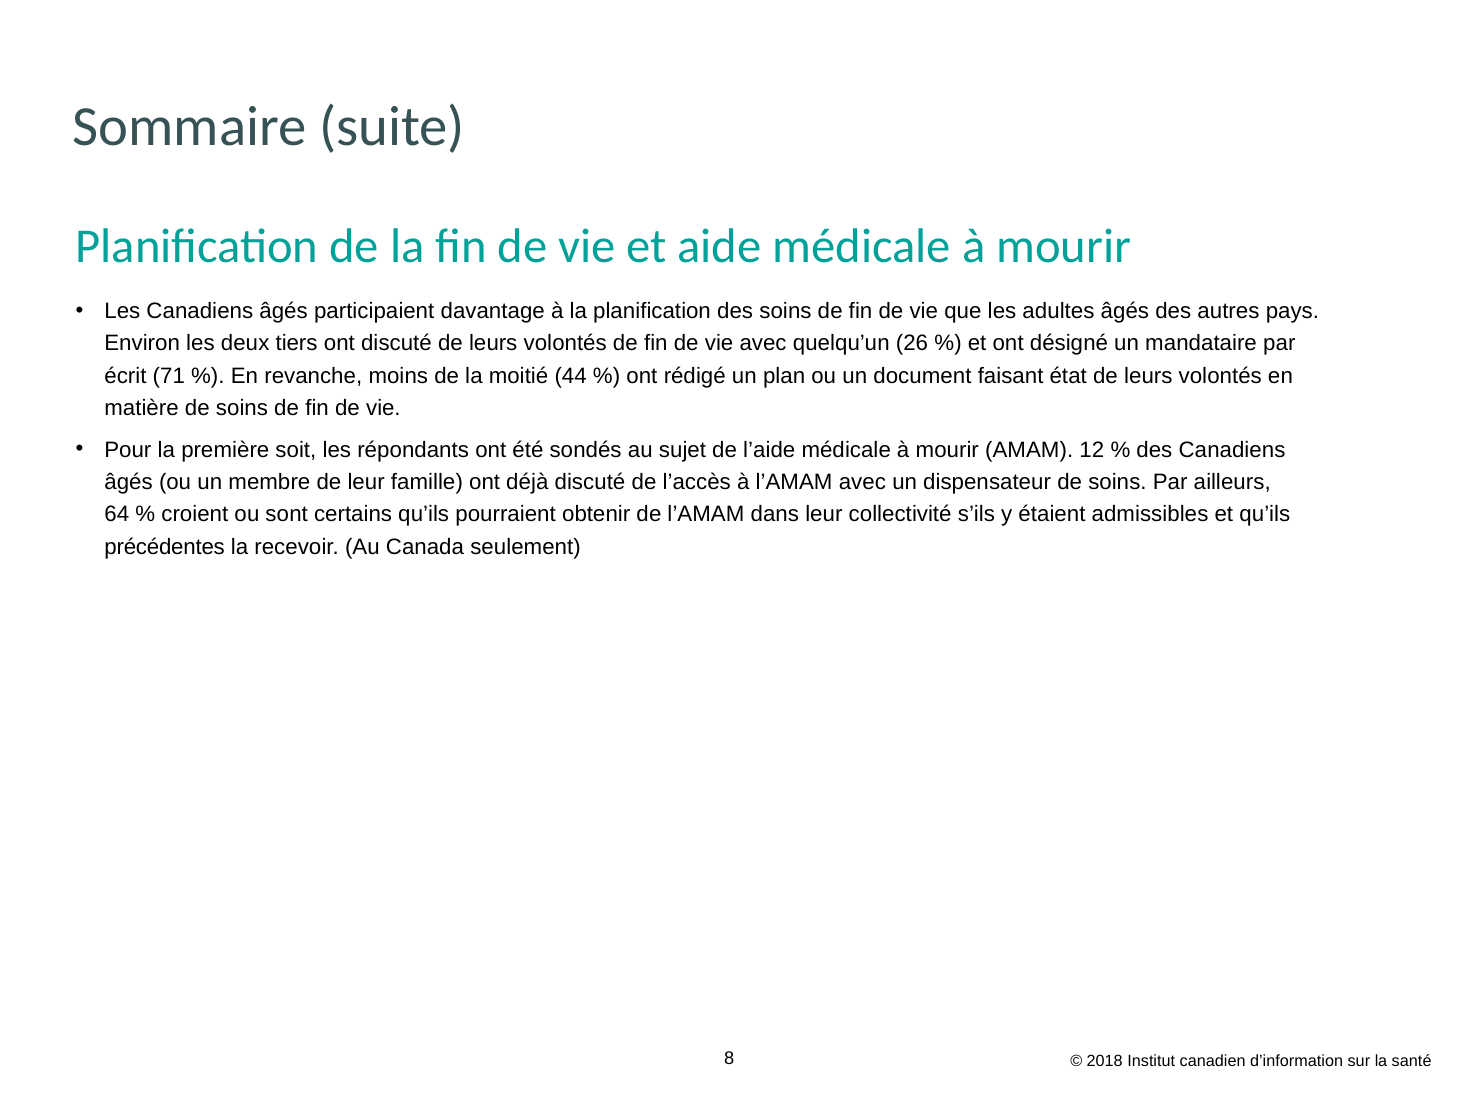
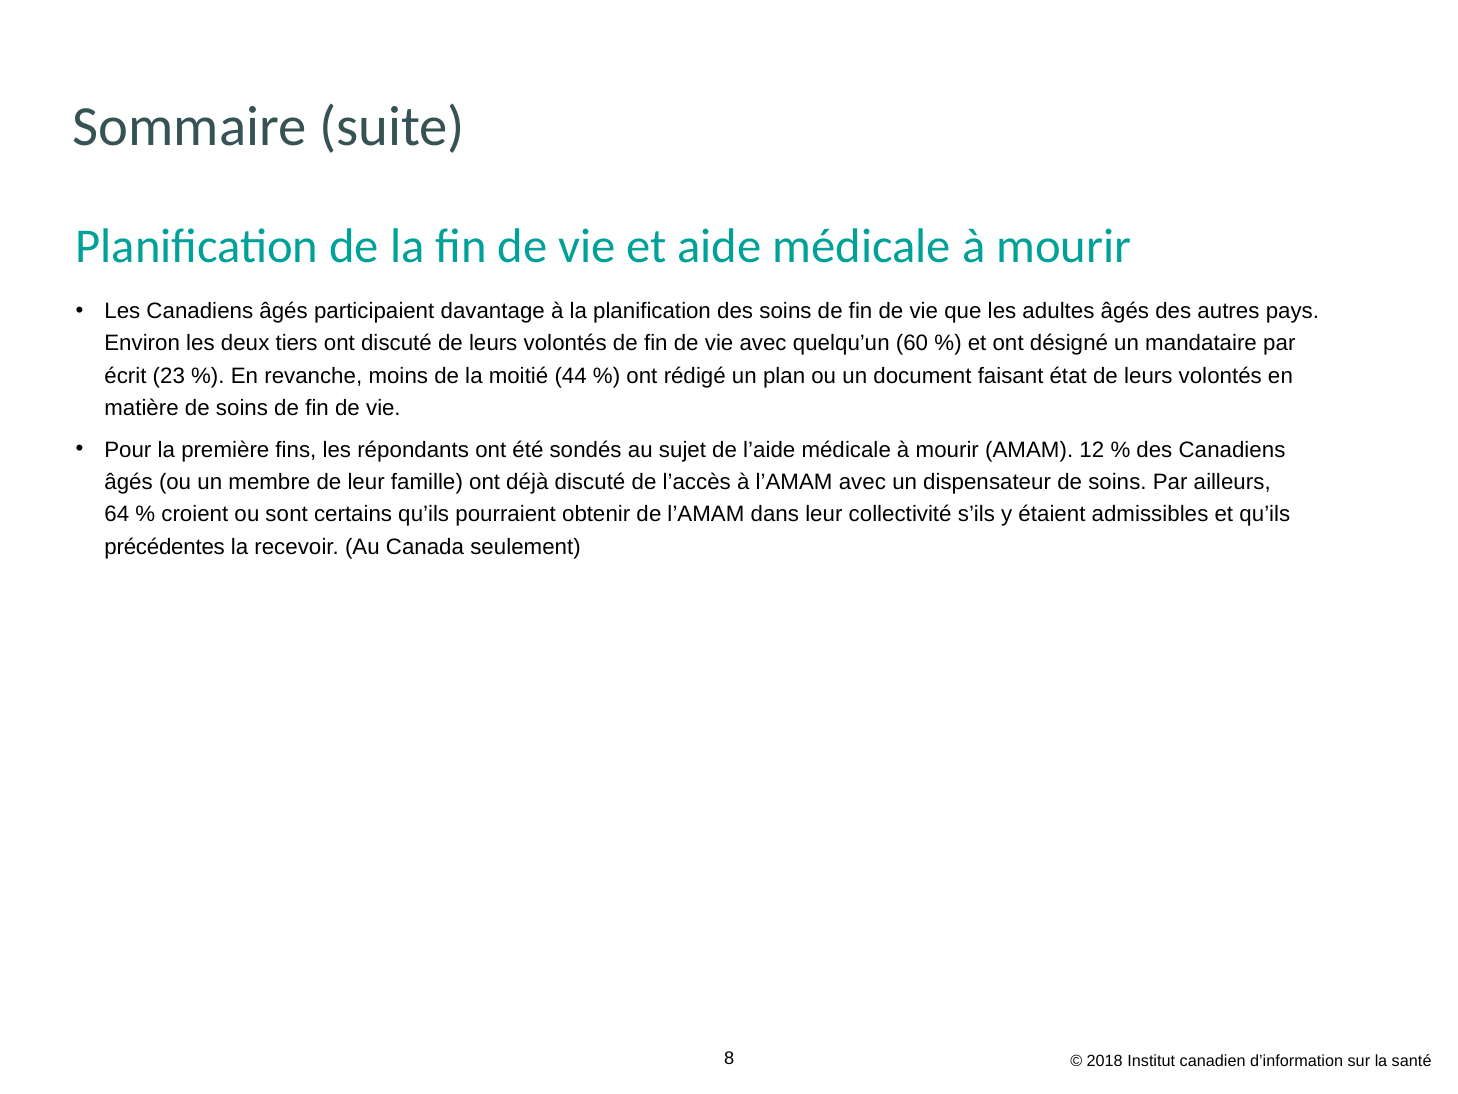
26: 26 -> 60 (912, 343)
71: 71 -> 23 (169, 376)
soit: soit -> fins (296, 450)
